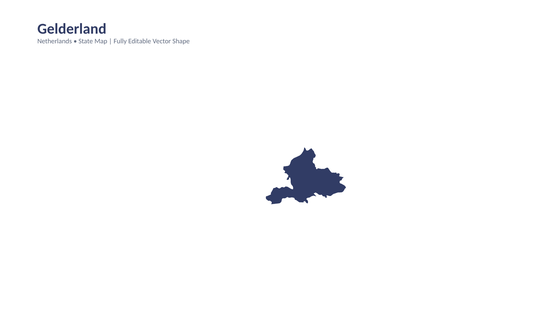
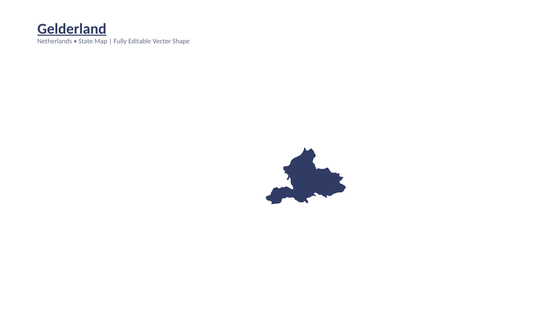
Gelderland underline: none -> present (72, 29)
